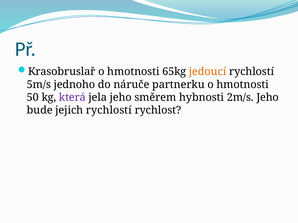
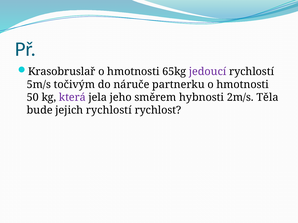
jedoucí colour: orange -> purple (208, 72)
jednoho: jednoho -> točivým (74, 85)
2m/s Jeho: Jeho -> Těla (268, 98)
